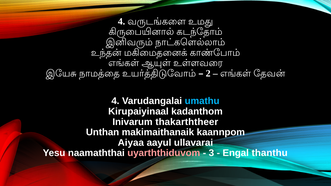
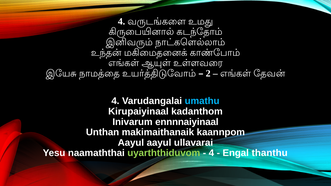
thakarththeer: thakarththeer -> ennnnaiyinaal (187, 122)
Aiyaa: Aiyaa -> Aayul (131, 143)
uyarththiduvom colour: pink -> light green (164, 153)
3: 3 -> 4 (211, 153)
